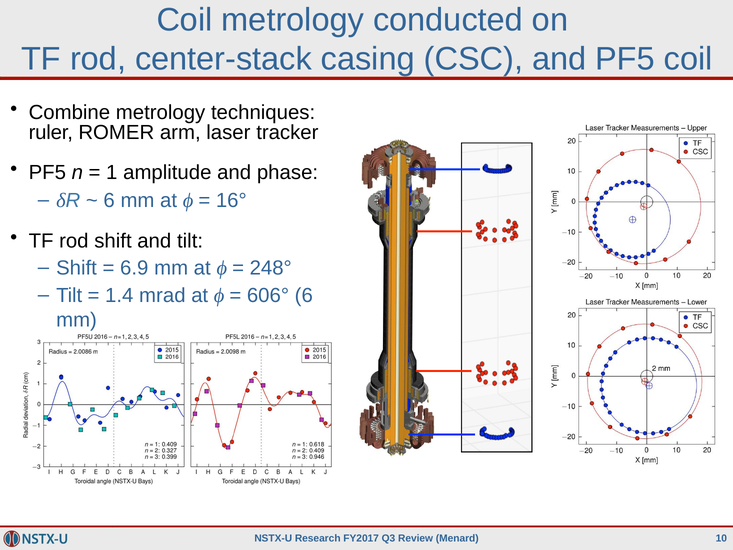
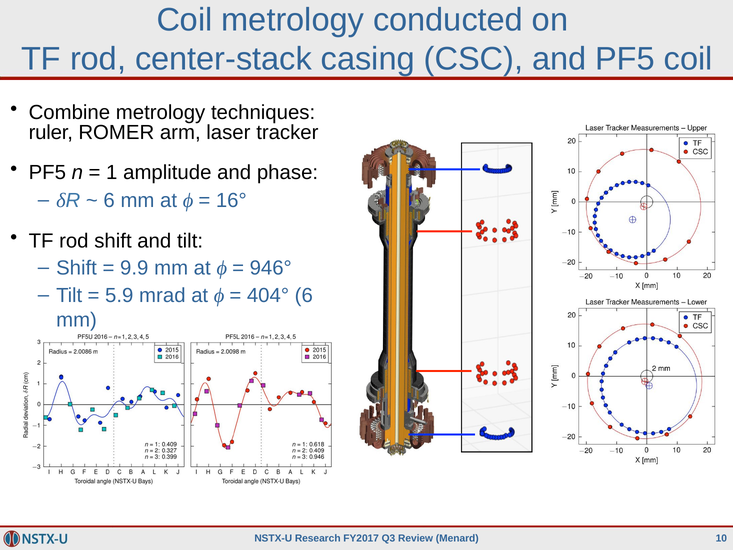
6.9: 6.9 -> 9.9 (134, 268)
248°: 248° -> 946° (271, 268)
1.4: 1.4 -> 5.9 (119, 295)
606°: 606° -> 404° (268, 295)
